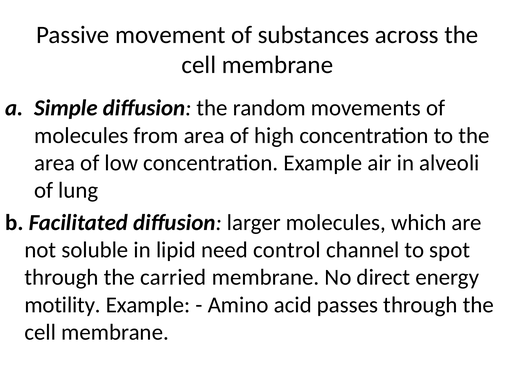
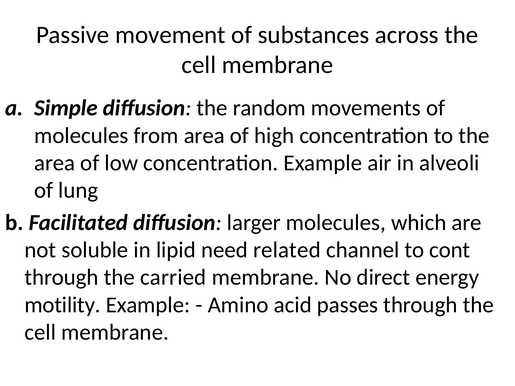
control: control -> related (287, 250)
spot: spot -> cont (450, 250)
